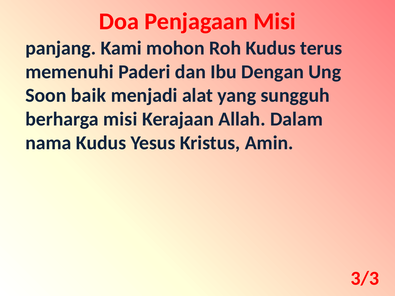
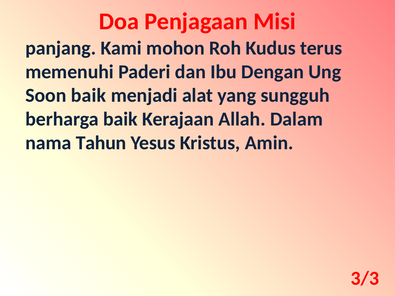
berharga misi: misi -> baik (120, 119)
nama Kudus: Kudus -> Tahun (101, 143)
